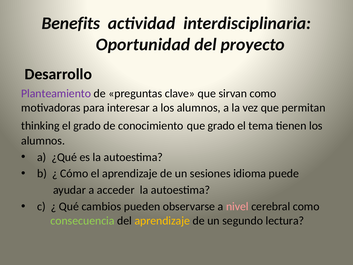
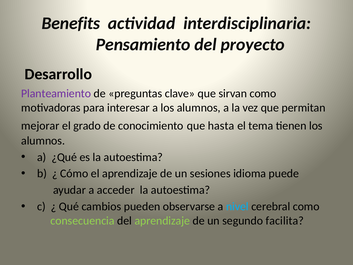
Oportunidad: Oportunidad -> Pensamiento (143, 44)
thinking: thinking -> mejorar (40, 126)
que grado: grado -> hasta (221, 126)
nivel colour: pink -> light blue (237, 206)
aprendizaje colour: yellow -> light green (162, 220)
lectura: lectura -> facilita (285, 220)
